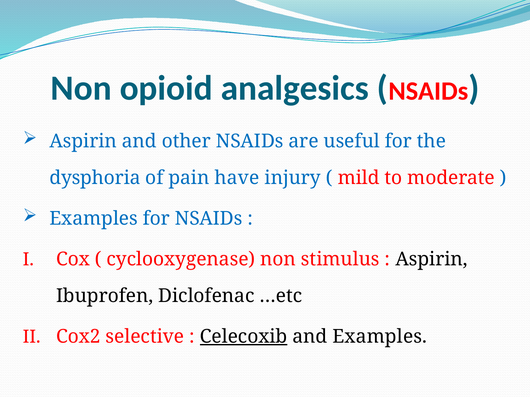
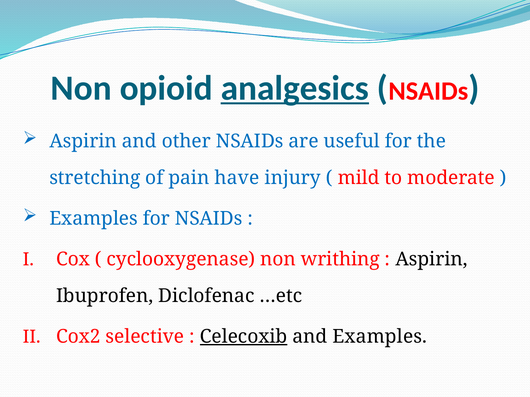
analgesics underline: none -> present (295, 88)
dysphoria: dysphoria -> stretching (95, 178)
stimulus: stimulus -> writhing (340, 259)
